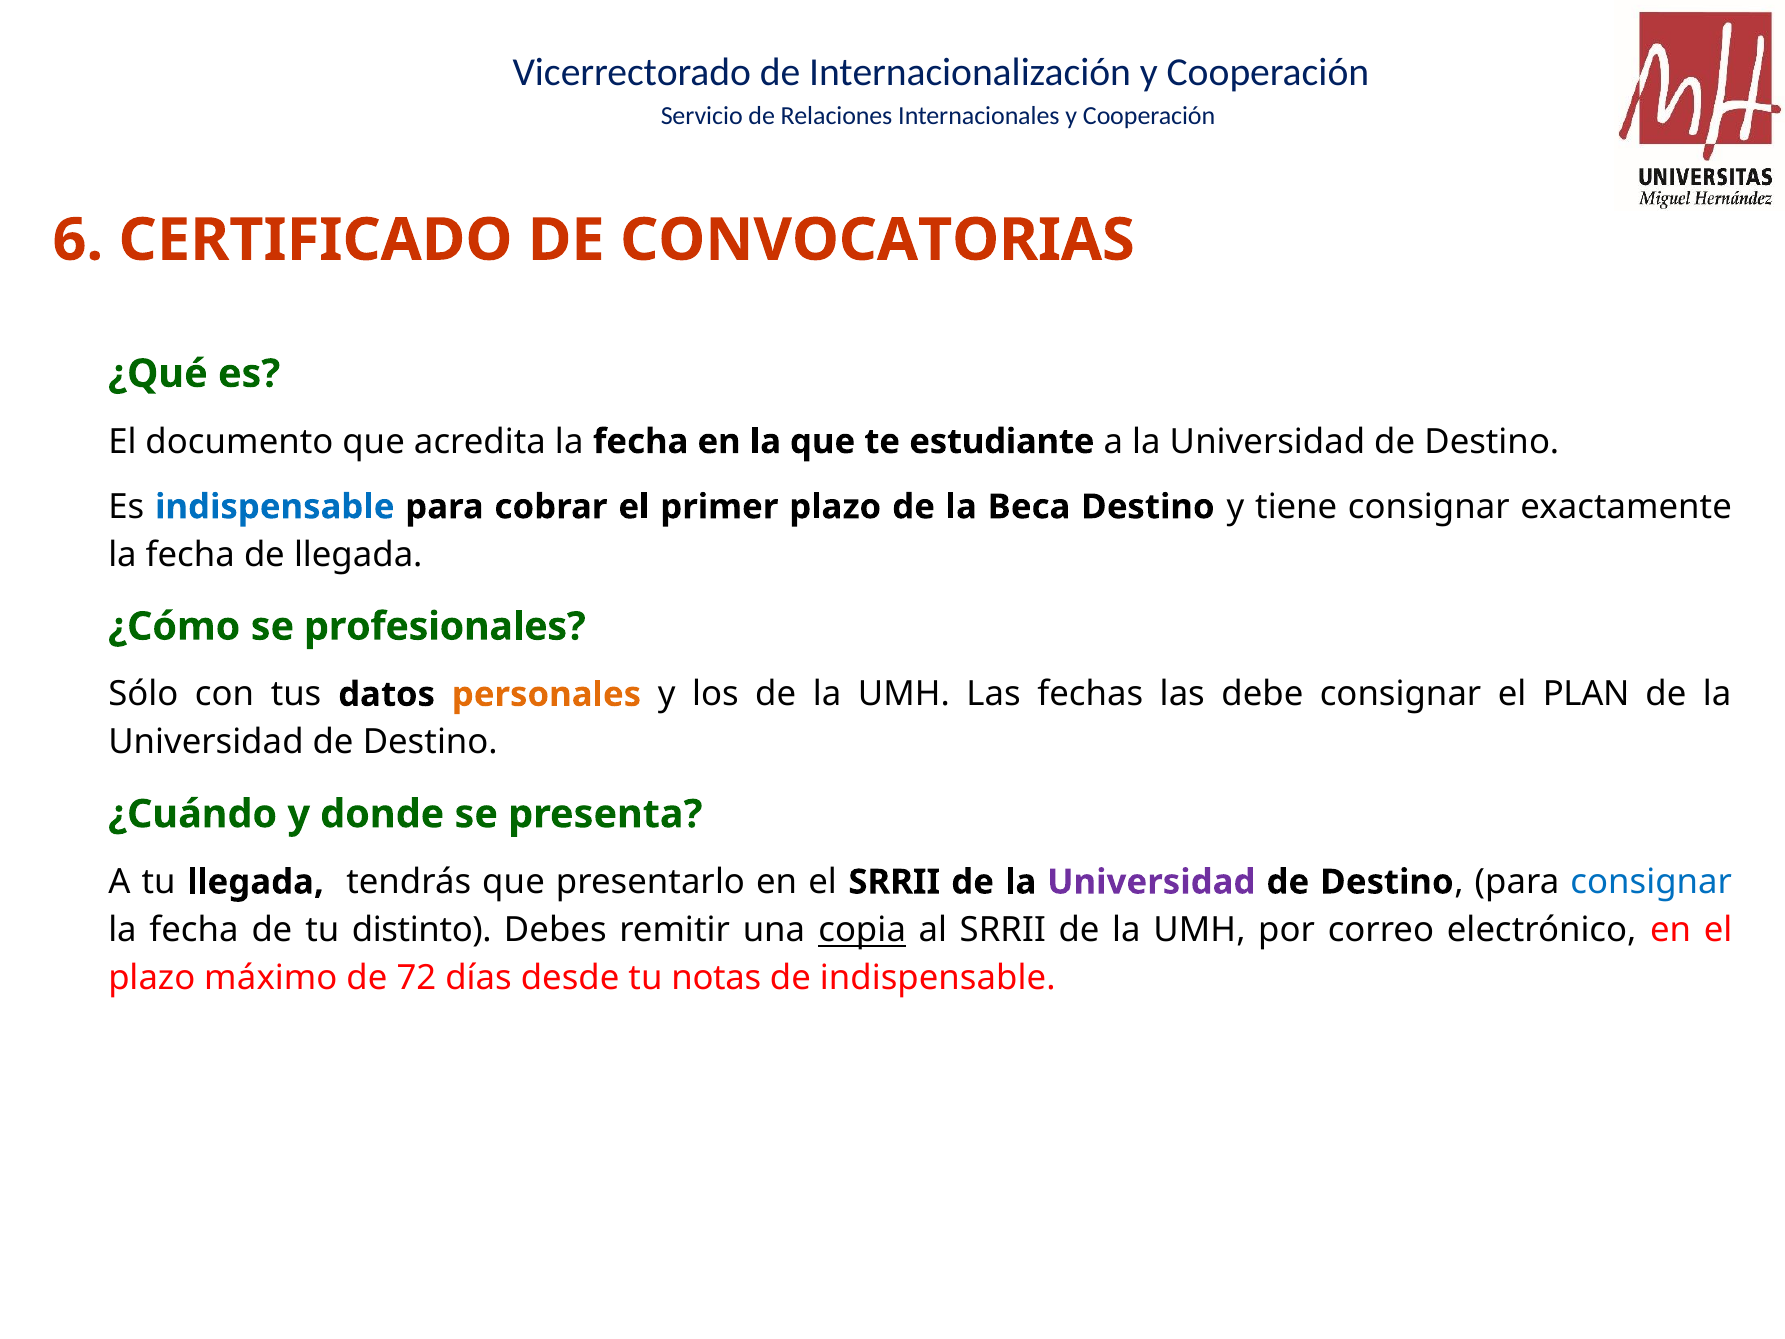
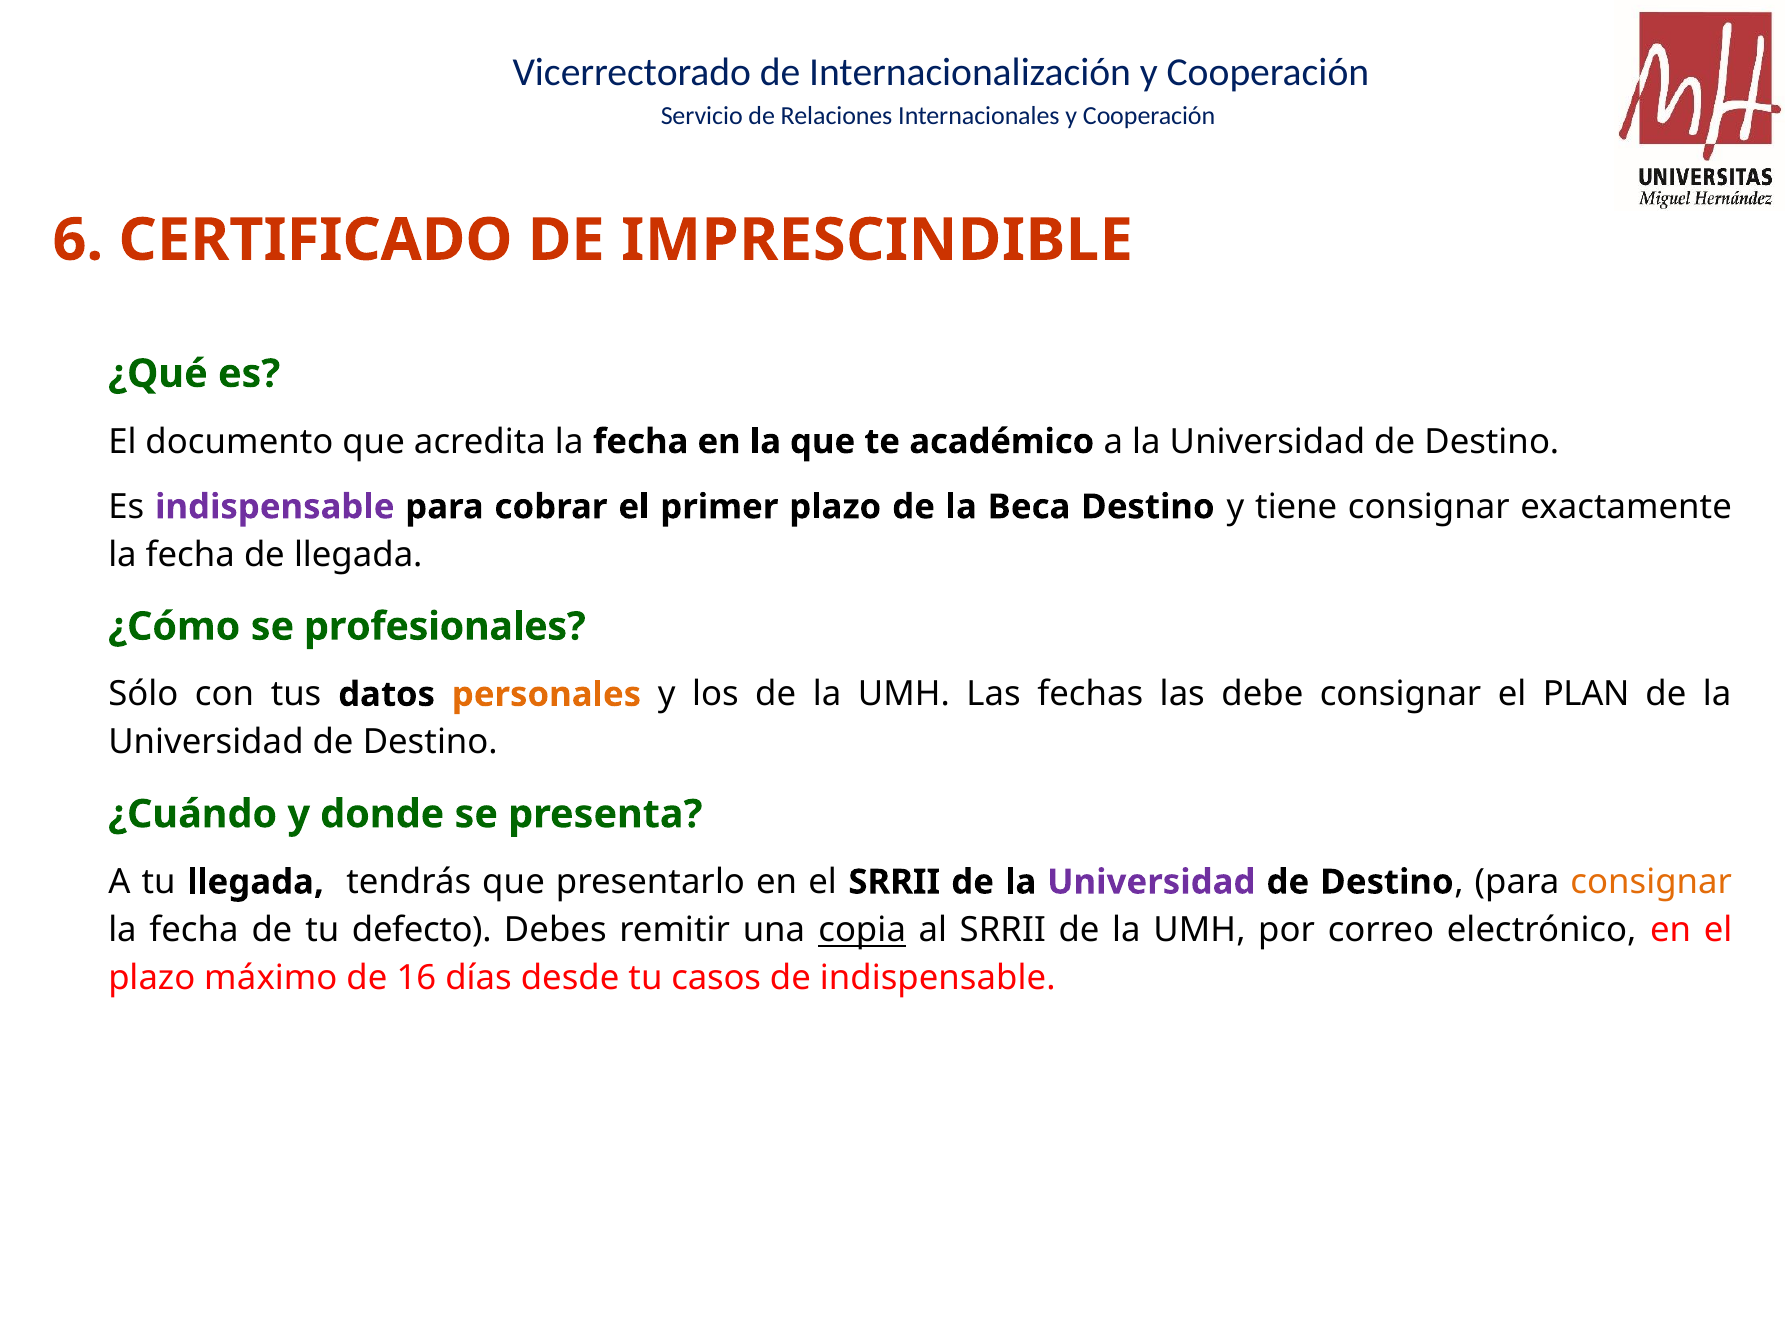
CONVOCATORIAS: CONVOCATORIAS -> IMPRESCINDIBLE (877, 240)
estudiante: estudiante -> académico (1002, 442)
indispensable colour: blue -> purple (275, 507)
consignar colour: blue -> orange (1651, 882)
distinto: distinto -> defecto (422, 930)
72: 72 -> 16 (416, 978)
notas: notas -> casos (716, 978)
